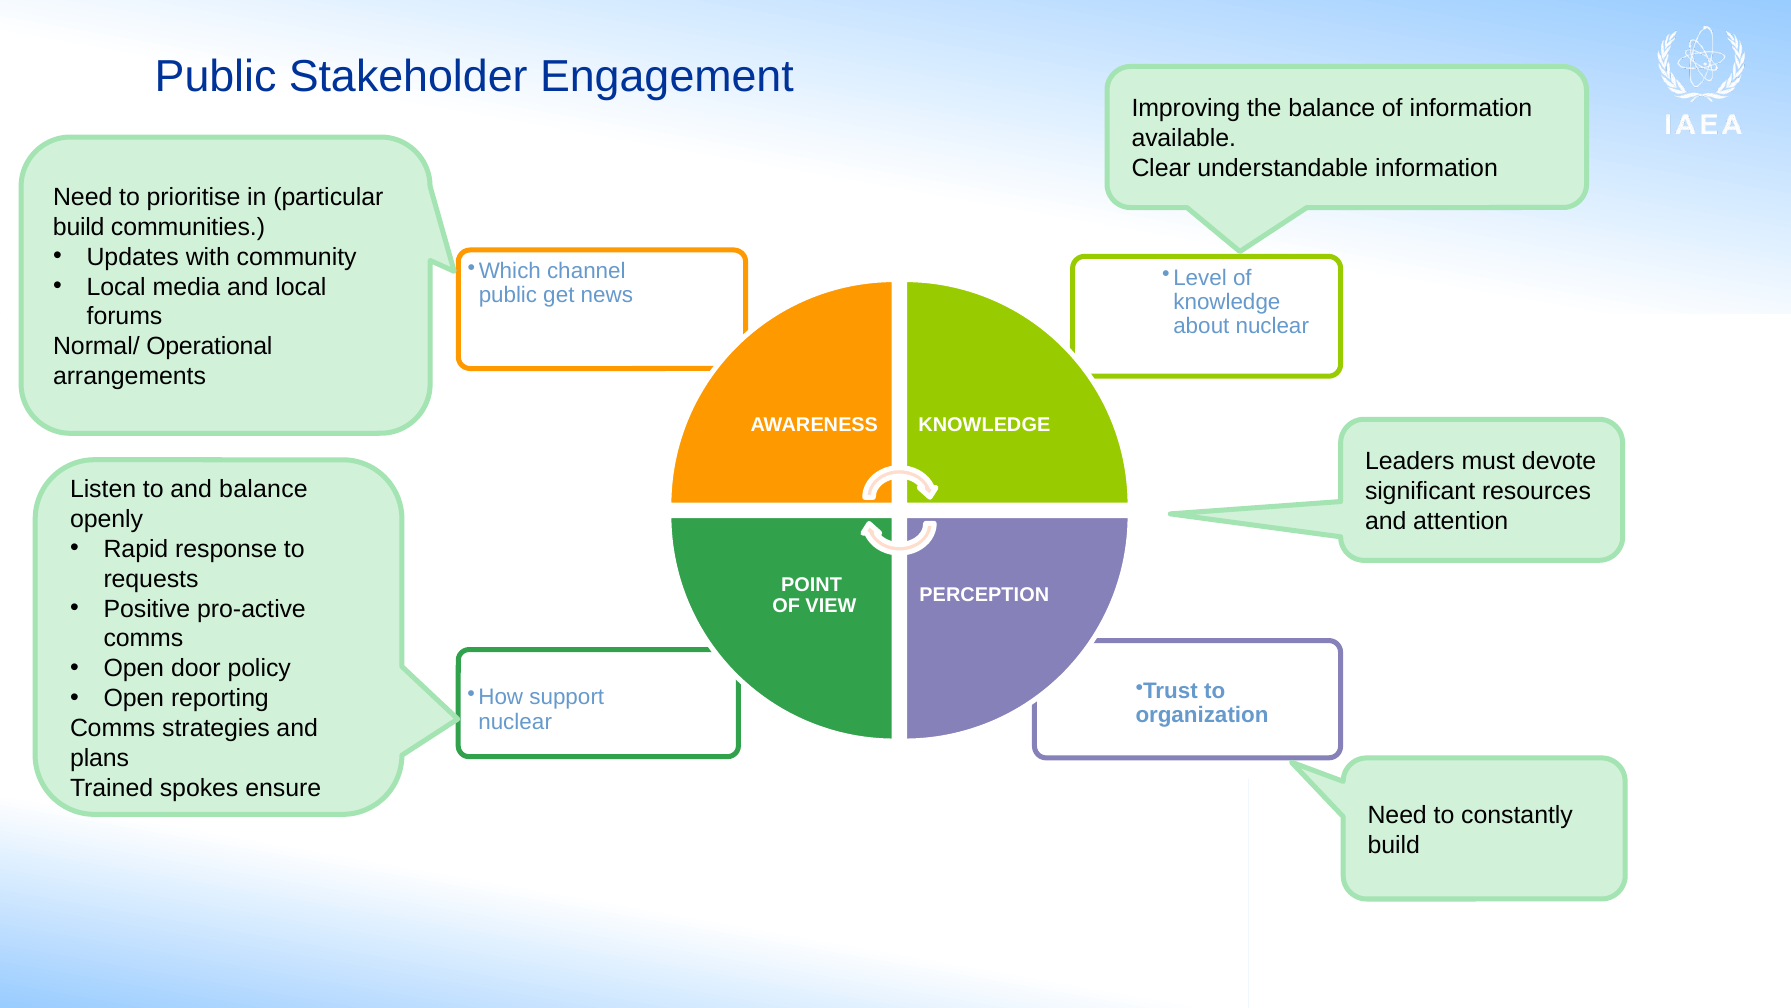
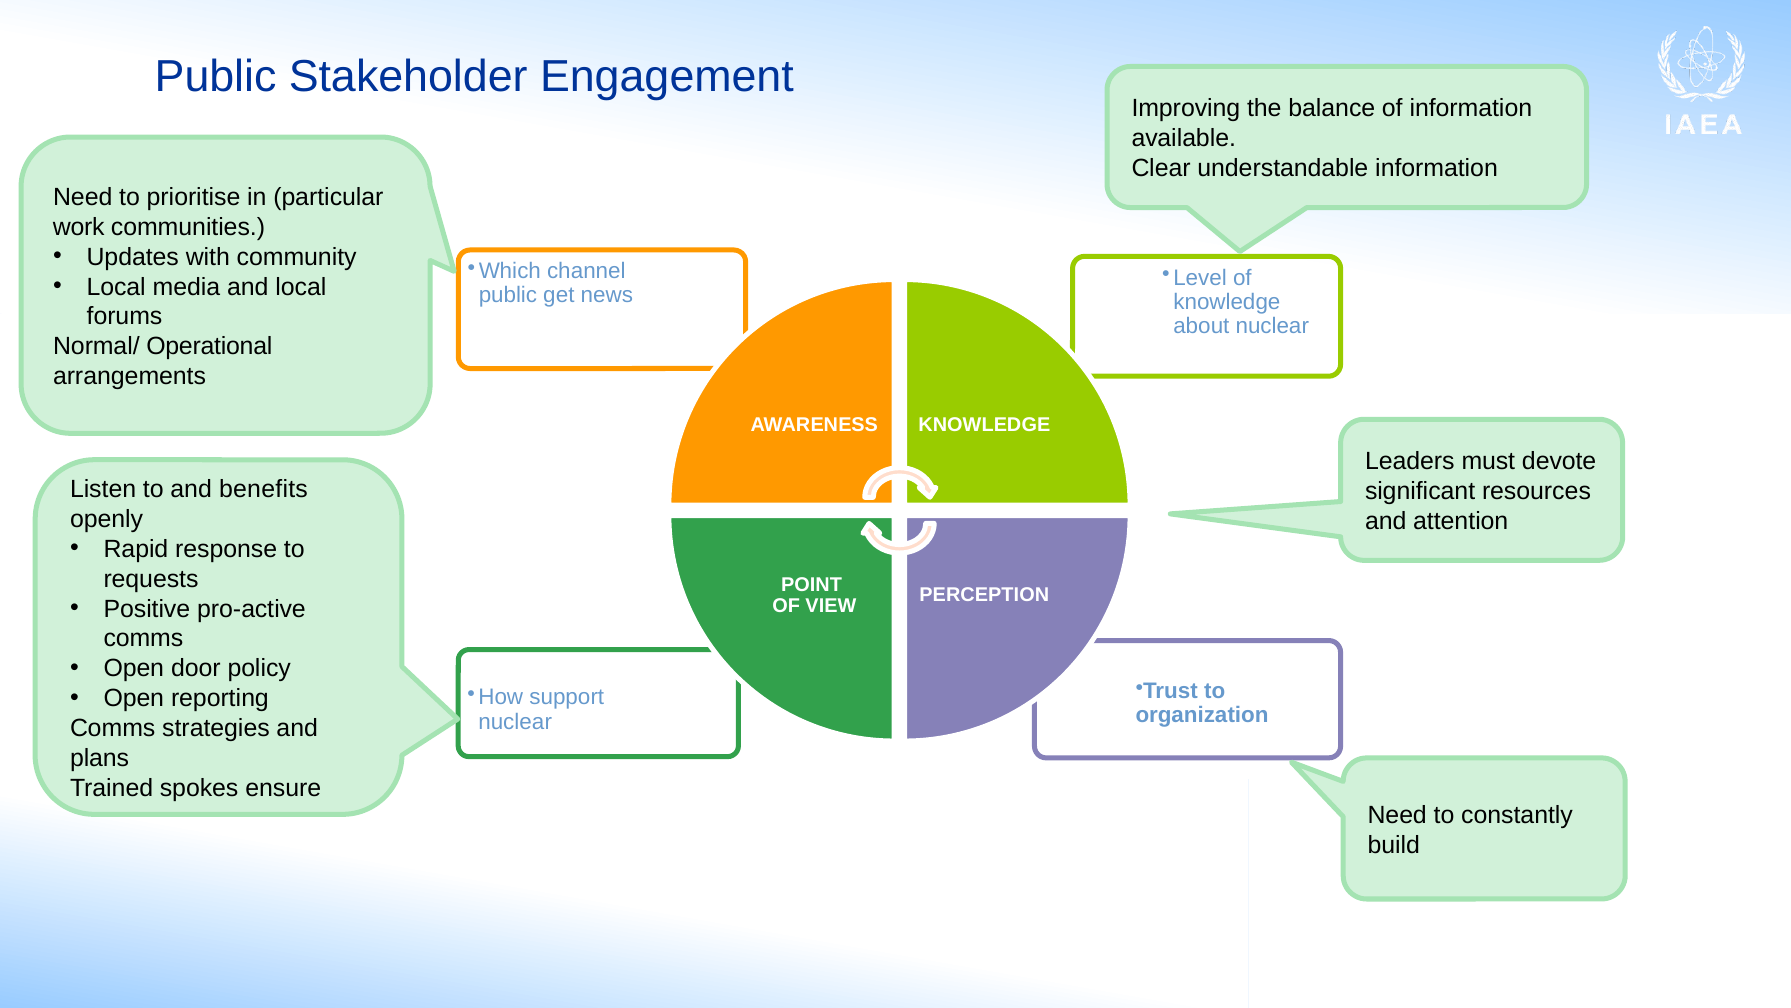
build: build -> work (79, 227)
and balance: balance -> benefits (263, 489)
